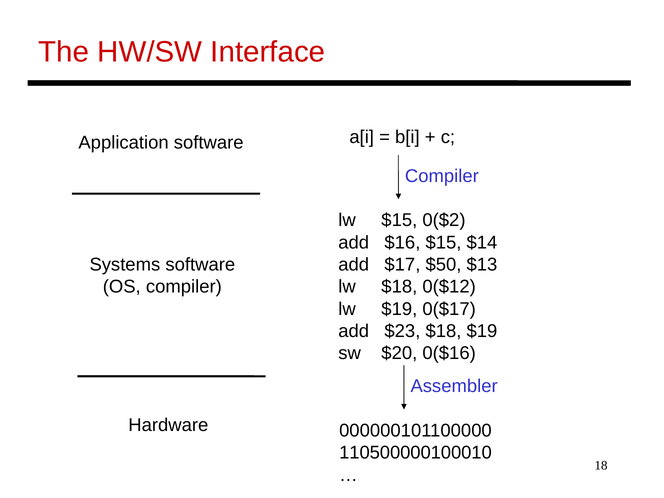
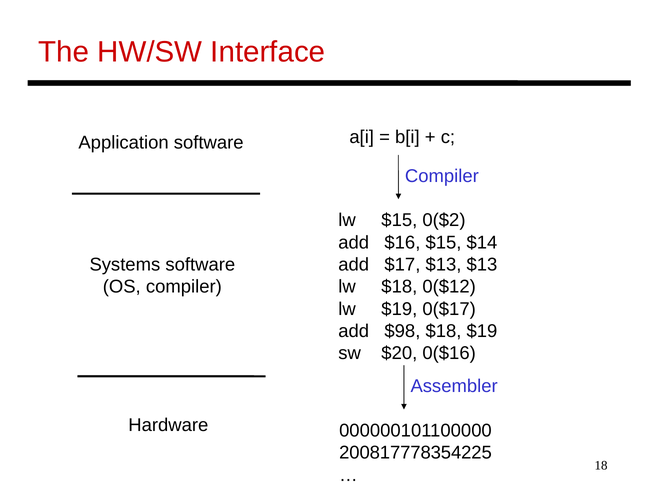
$17 $50: $50 -> $13 (443, 265)
$23: $23 -> $98 (402, 331)
110500000100010: 110500000100010 -> 200817778354225 (415, 453)
